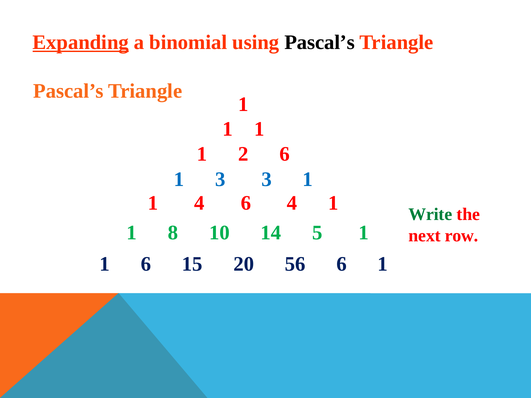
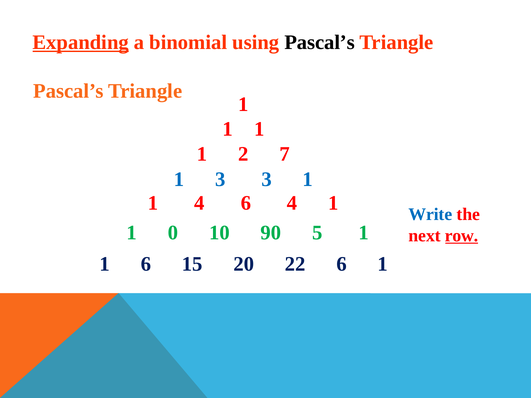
2 6: 6 -> 7 (285, 154)
Write colour: green -> blue (430, 215)
8: 8 -> 0 (173, 233)
14: 14 -> 90 (271, 233)
row underline: none -> present (462, 236)
56: 56 -> 22 (295, 264)
